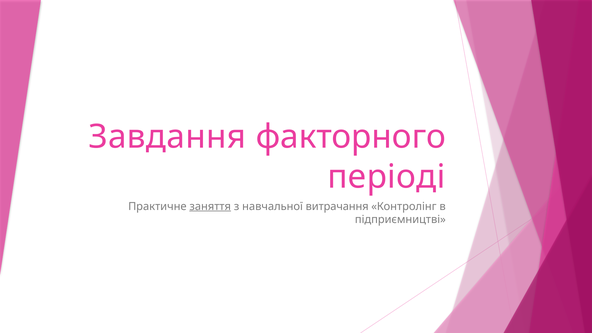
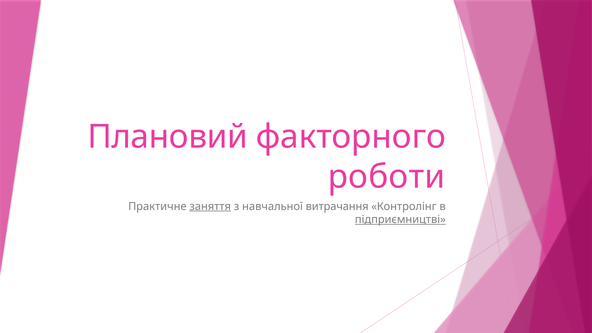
Завдання: Завдання -> Плановий (168, 137)
періоді: періоді -> роботи (386, 177)
підприємництві underline: none -> present (400, 220)
